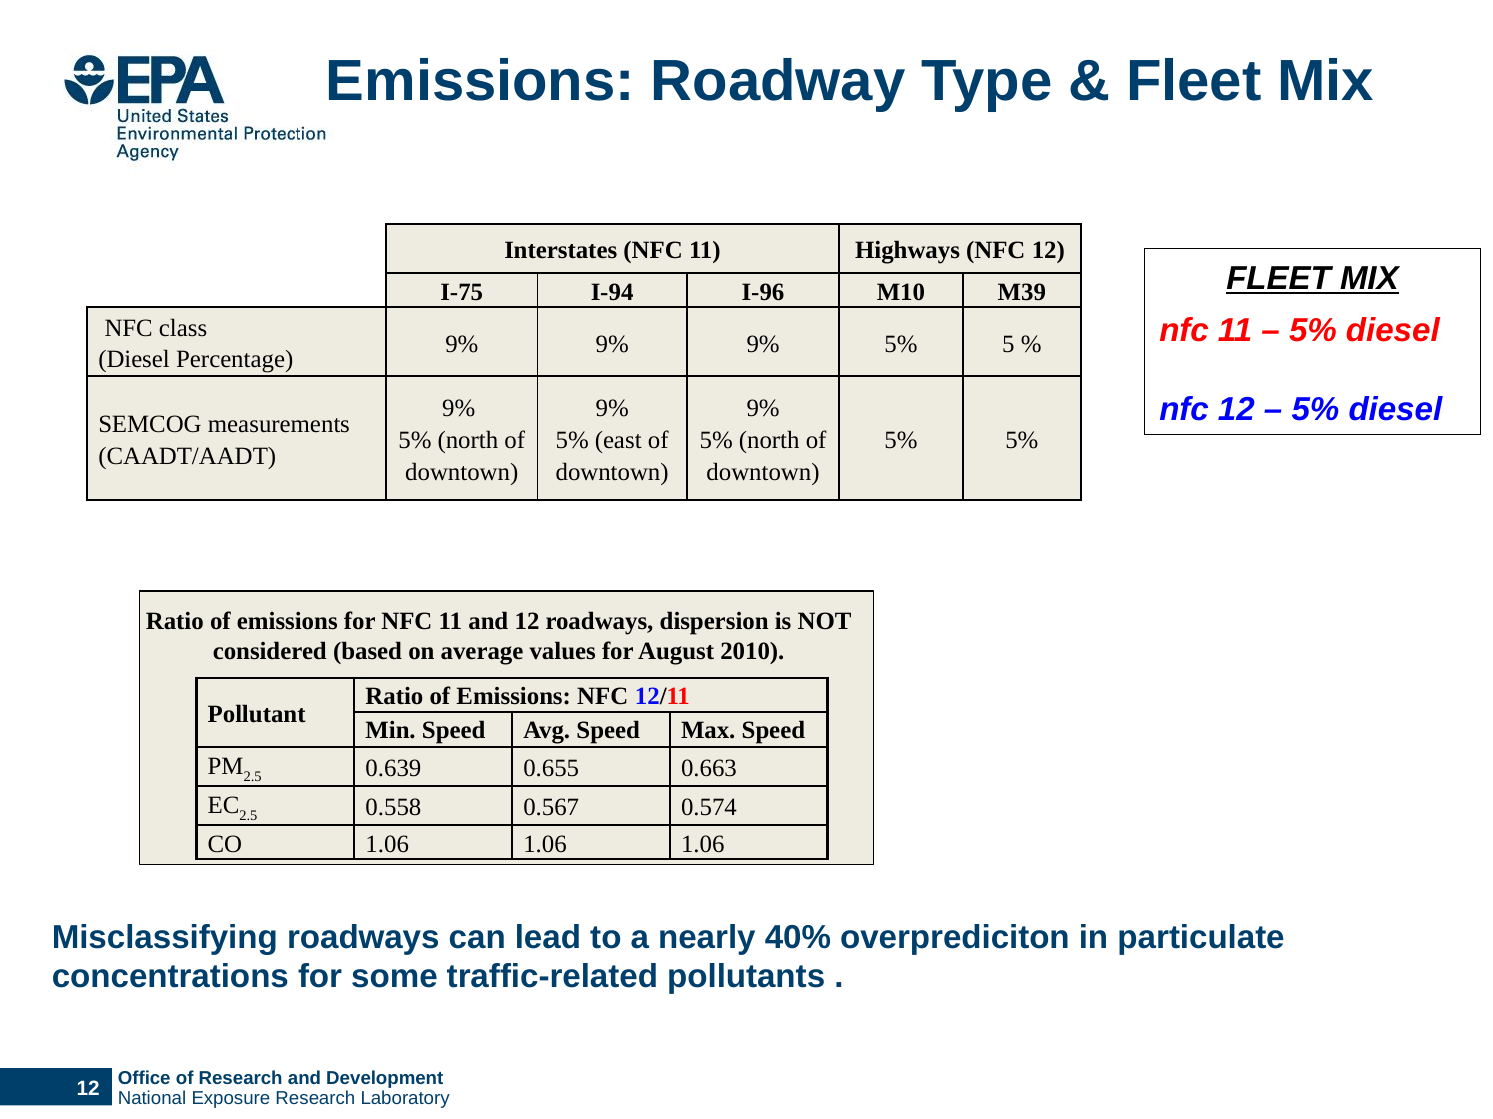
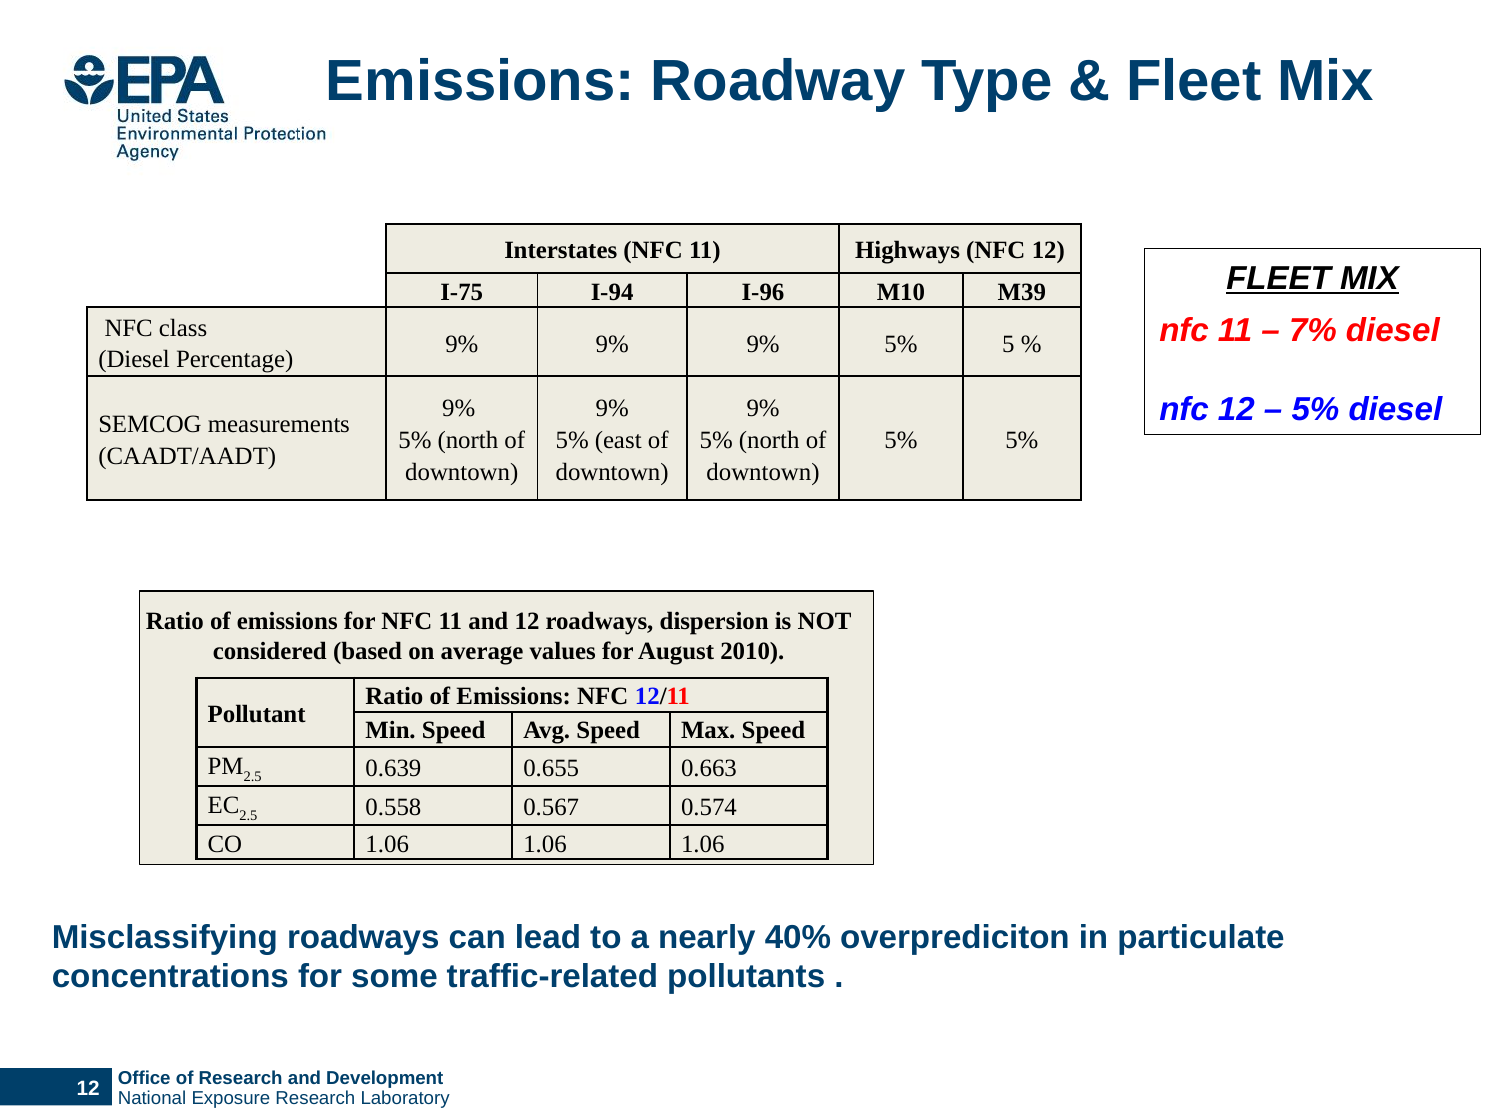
5%: 5% -> 7% (1313, 331)
